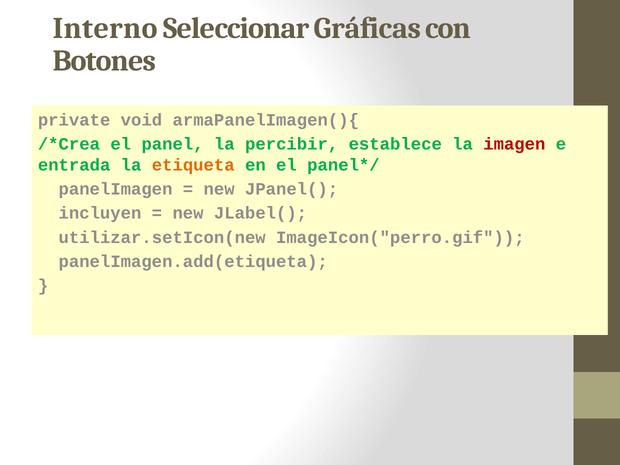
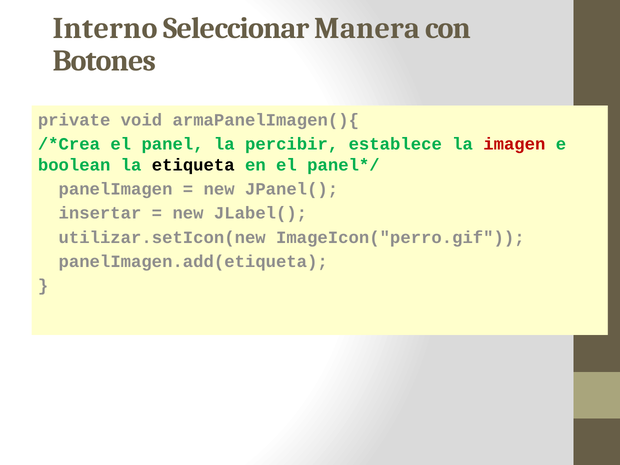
Gráficas: Gráficas -> Manera (367, 28)
entrada: entrada -> boolean (74, 165)
etiqueta colour: orange -> black (193, 165)
incluyen: incluyen -> insertar (100, 213)
